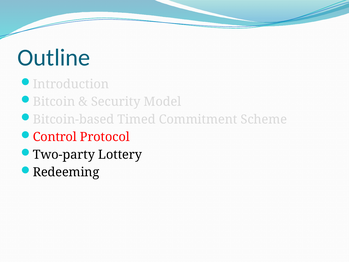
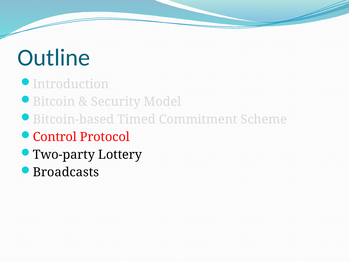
Redeeming: Redeeming -> Broadcasts (66, 172)
